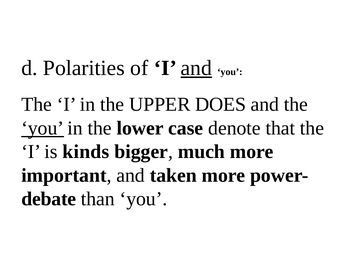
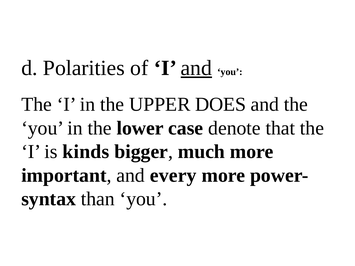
you underline: present -> none (43, 128)
taken: taken -> every (173, 175)
debate: debate -> syntax (49, 199)
